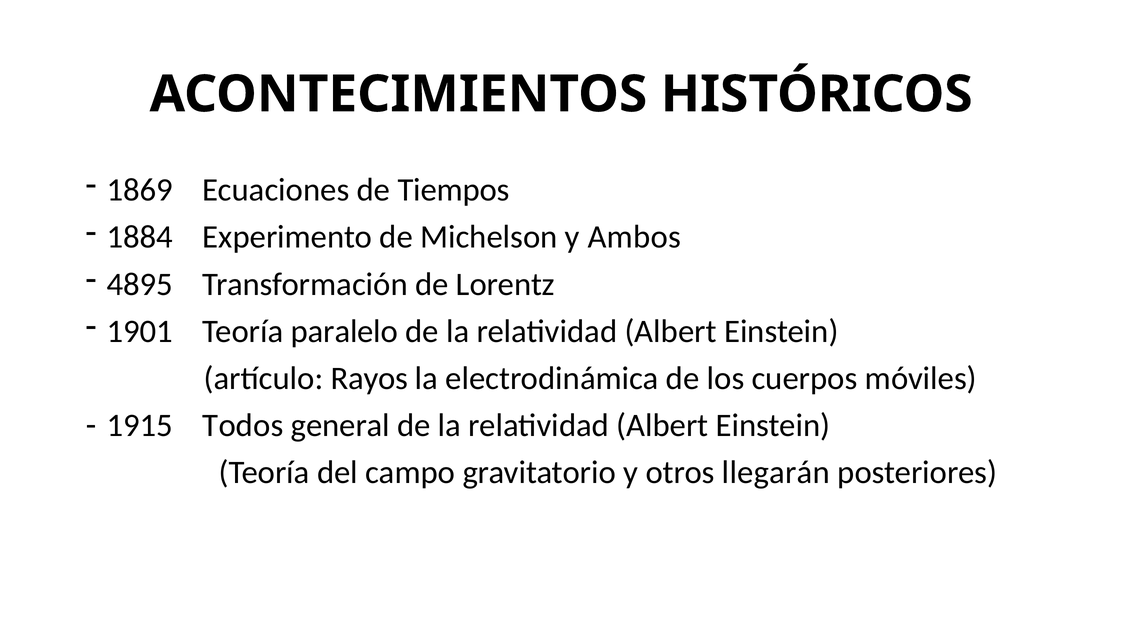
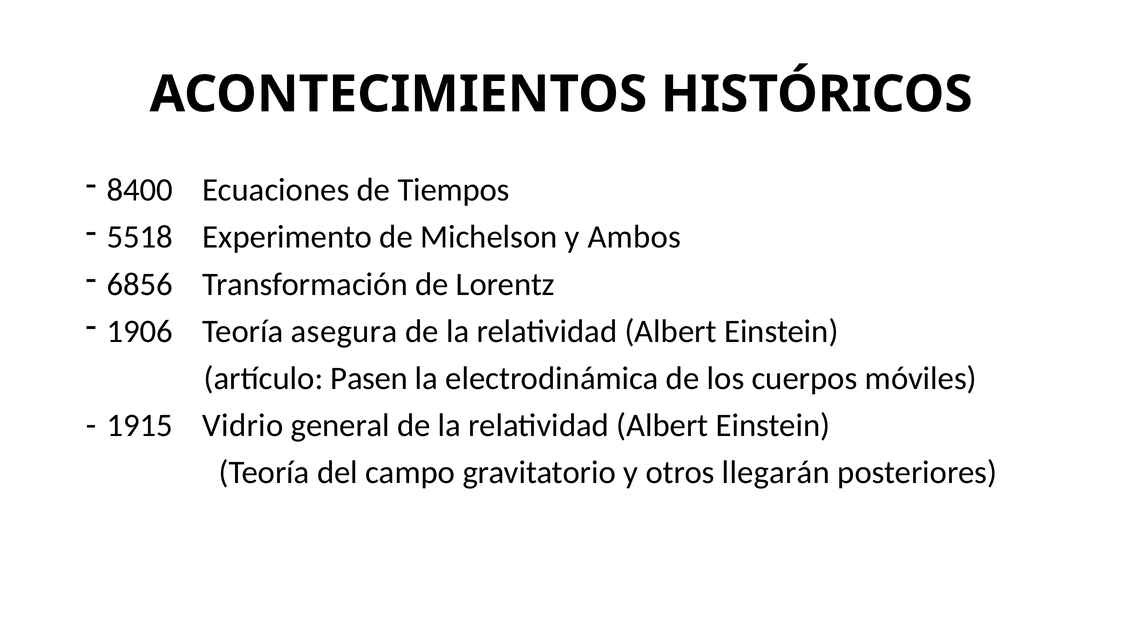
1869: 1869 -> 8400 (140, 190)
1884: 1884 -> 5518 (140, 237)
4895: 4895 -> 6856 (140, 284)
1901: 1901 -> 1906 (140, 331)
paralelo: paralelo -> asegura (344, 331)
Rayos: Rayos -> Pasen (369, 378)
Todos: Todos -> Vidrio (243, 425)
